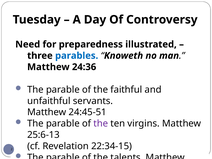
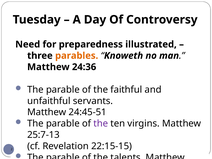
parables colour: blue -> orange (77, 56)
25:6-13: 25:6-13 -> 25:7-13 (43, 135)
22:34-15: 22:34-15 -> 22:15-15 (112, 146)
